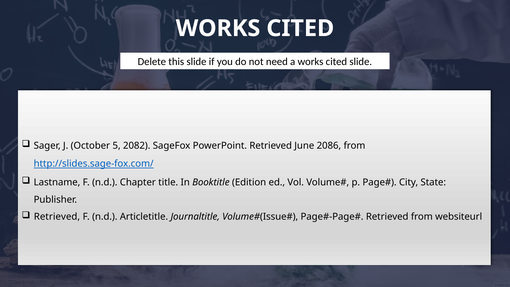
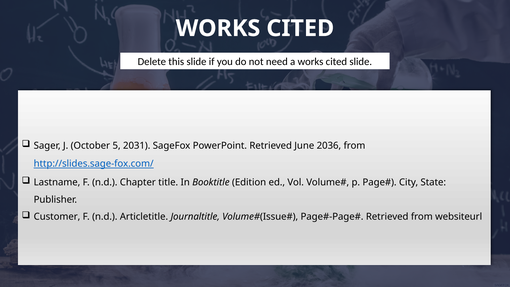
2082: 2082 -> 2031 (137, 146)
2086: 2086 -> 2036 (329, 146)
Retrieved: Retrieved -> Customer (57, 217)
